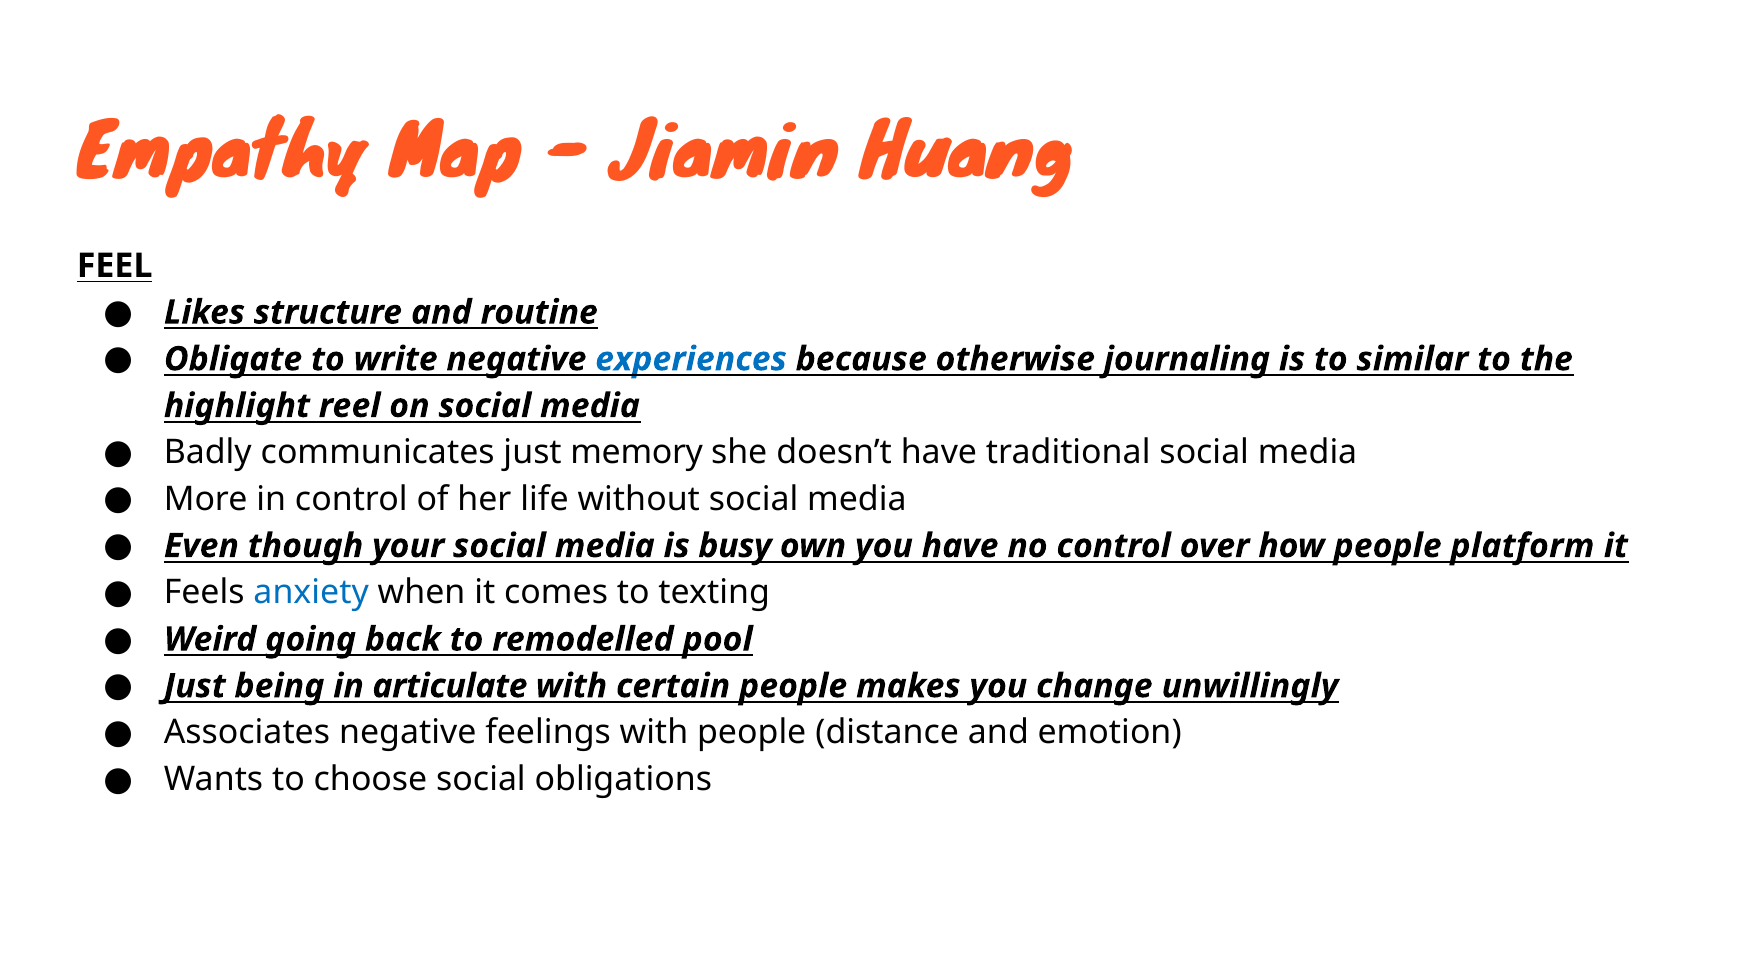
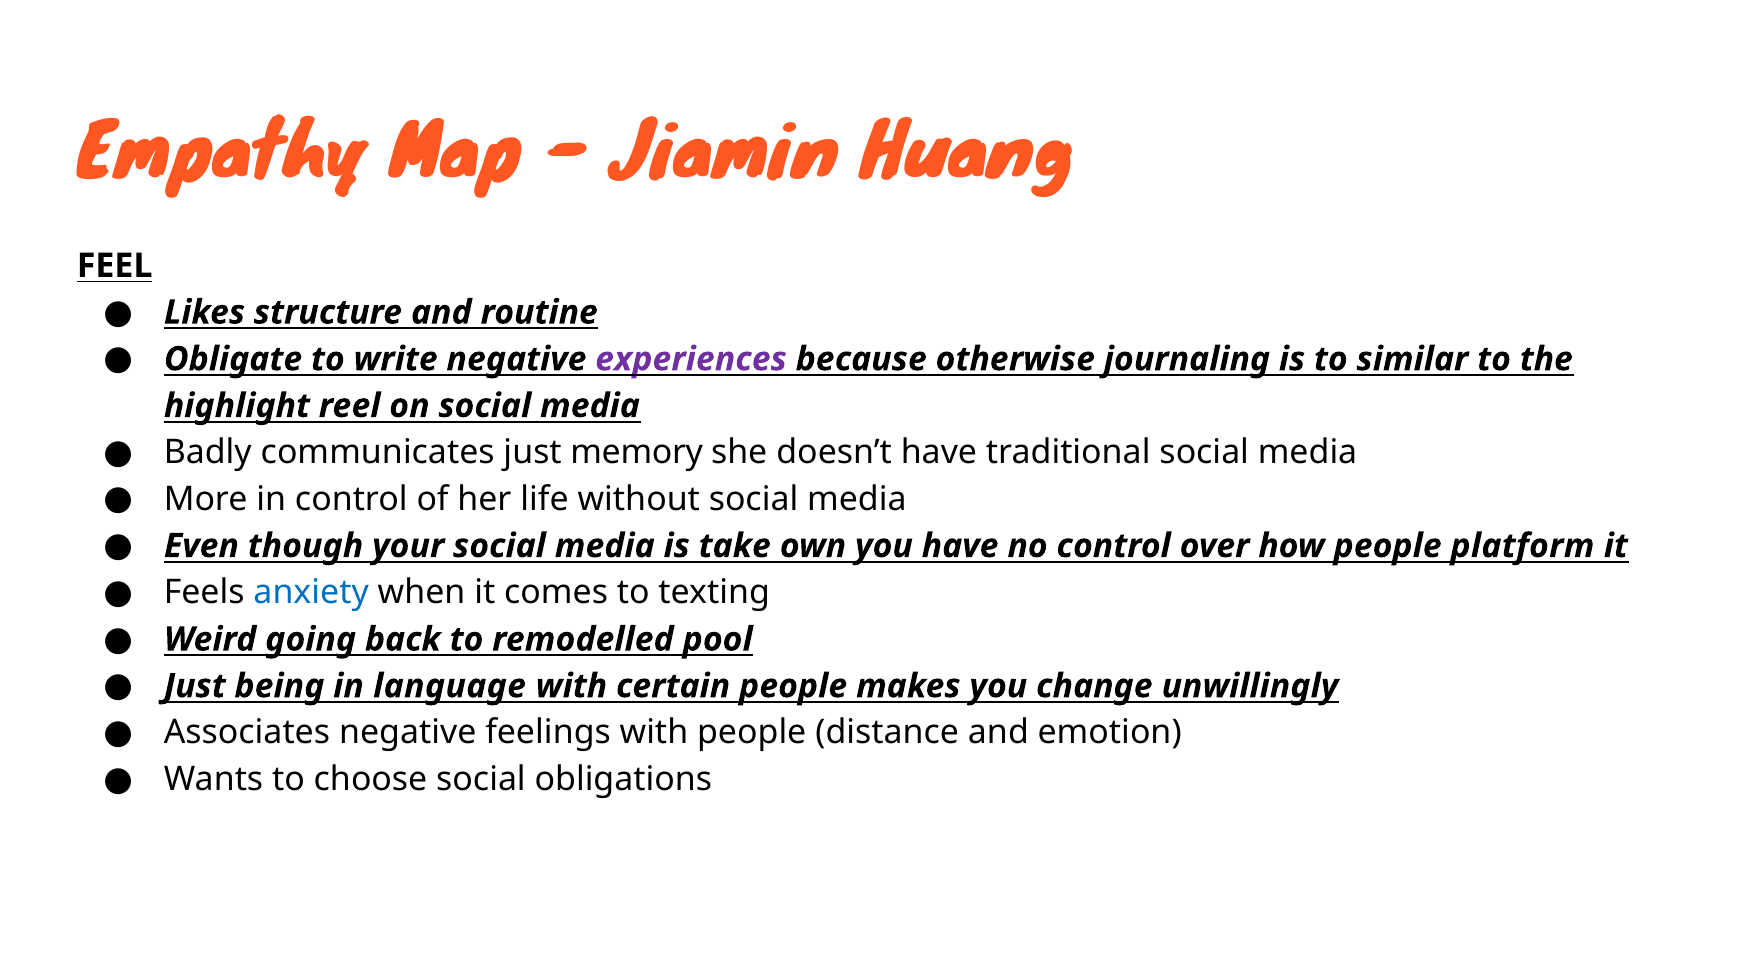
experiences colour: blue -> purple (691, 359)
busy: busy -> take (735, 546)
articulate: articulate -> language (450, 686)
